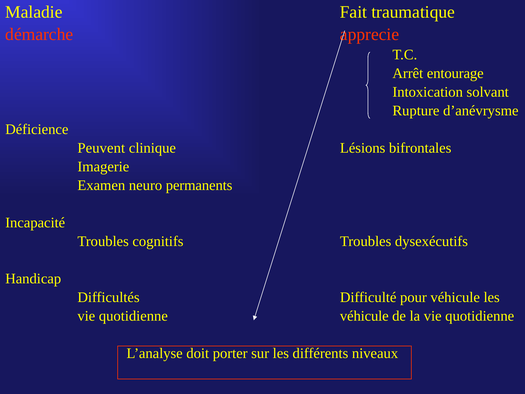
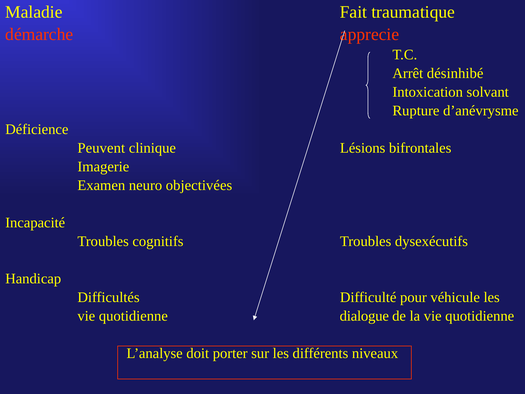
entourage: entourage -> désinhibé (455, 73)
permanents: permanents -> objectivées (199, 185)
quotidienne véhicule: véhicule -> dialogue (364, 316)
